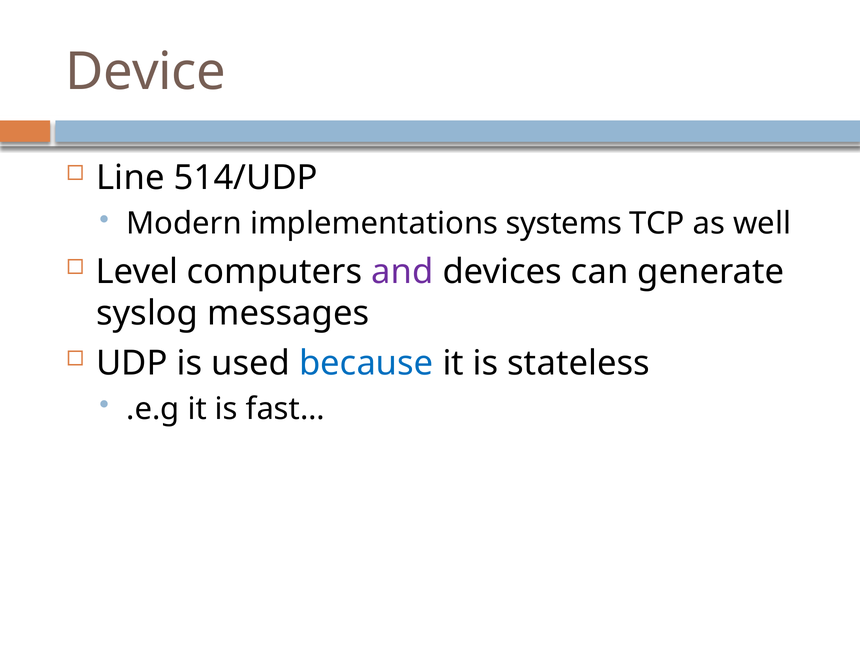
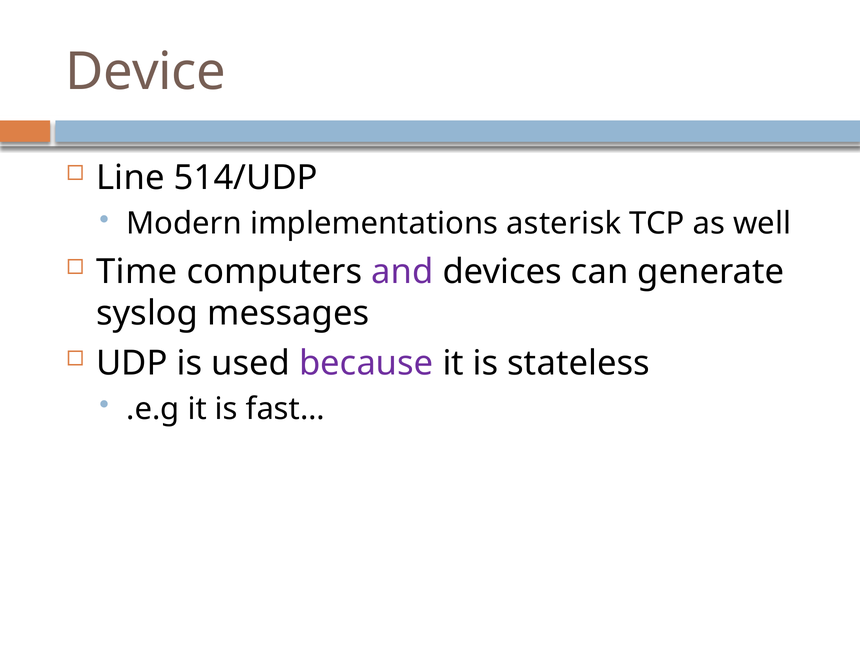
systems: systems -> asterisk (564, 224)
Level: Level -> Time (137, 272)
because colour: blue -> purple (366, 363)
